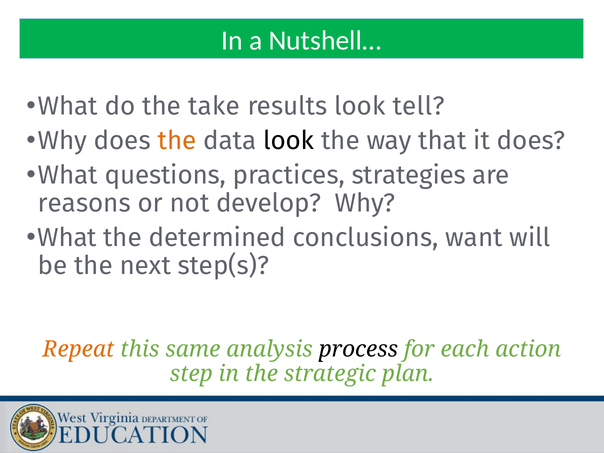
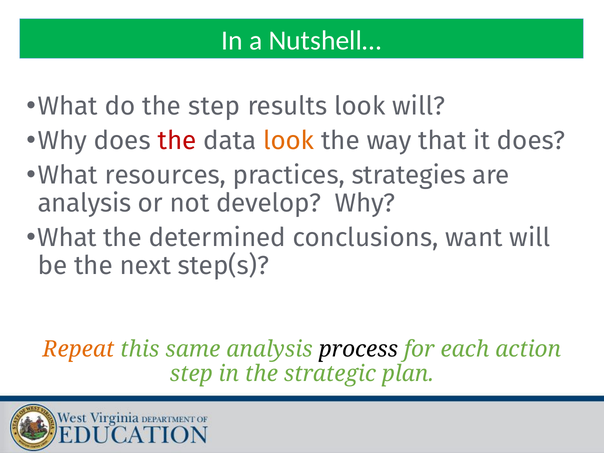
the take: take -> step (214, 106)
look tell: tell -> will (419, 106)
the colour: orange -> red (177, 141)
look colour: black -> orange (289, 141)
questions: questions -> resources (165, 175)
reasons: reasons -> analysis (84, 203)
